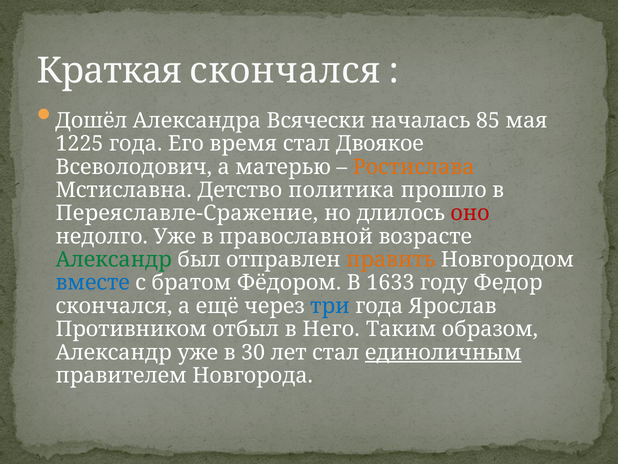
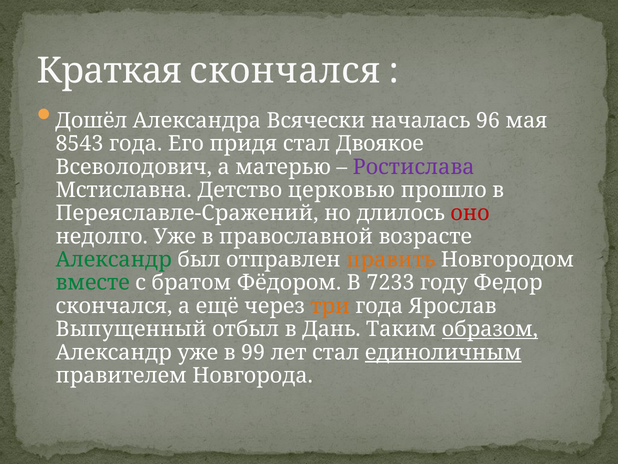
85: 85 -> 96 (488, 120)
1225: 1225 -> 8543 (79, 144)
время: время -> придя (243, 144)
Ростислава colour: orange -> purple (414, 167)
политика: политика -> церковью (341, 190)
Переяславле-Сражение: Переяславле-Сражение -> Переяславле-Сражений (187, 213)
вместе colour: blue -> green (93, 283)
1633: 1633 -> 7233 (390, 283)
три colour: blue -> orange (330, 306)
Противником: Противником -> Выпущенный (131, 329)
Него: Него -> Дань (331, 329)
образом underline: none -> present (490, 329)
30: 30 -> 99 (253, 352)
